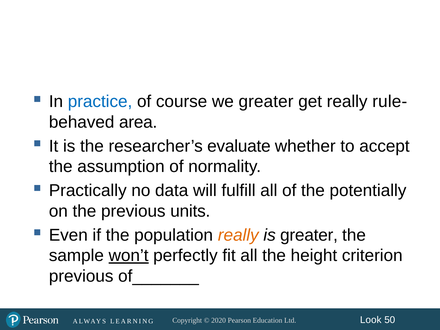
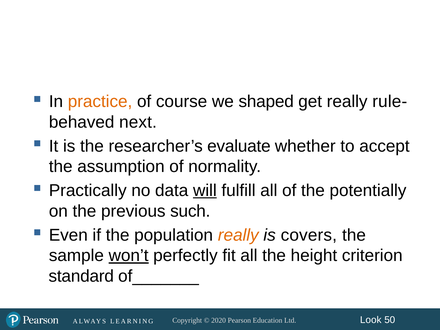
practice colour: blue -> orange (100, 102)
we greater: greater -> shaped (266, 102)
area: area -> next (138, 122)
will underline: none -> present (205, 191)
units: units -> such (190, 211)
is greater: greater -> covers (309, 235)
previous: previous -> standard (81, 276)
